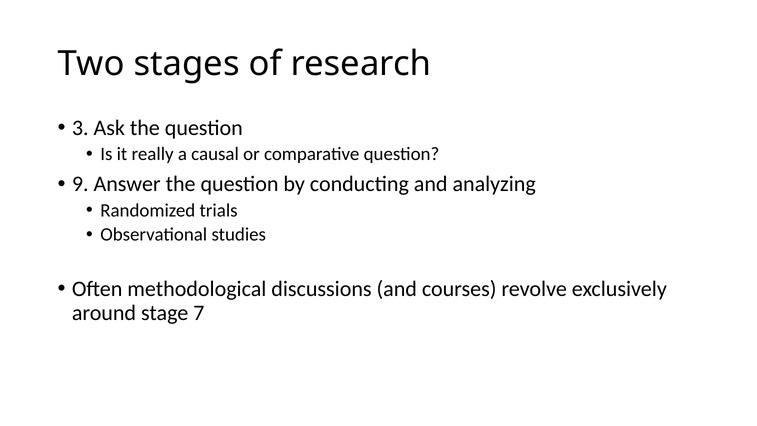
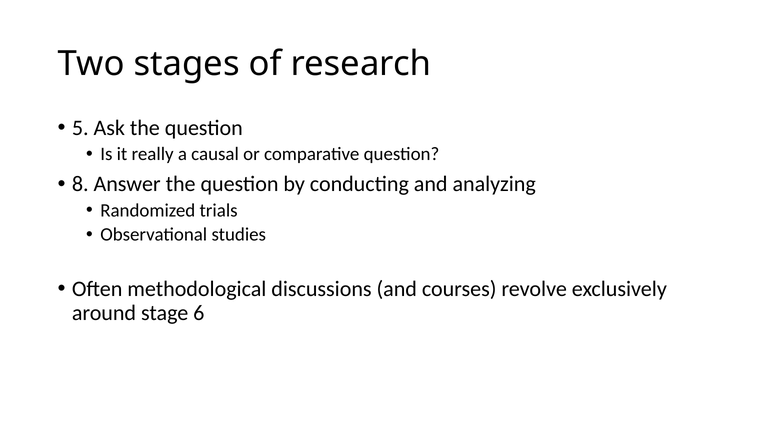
3: 3 -> 5 (80, 128)
9: 9 -> 8 (80, 184)
7: 7 -> 6 (199, 313)
